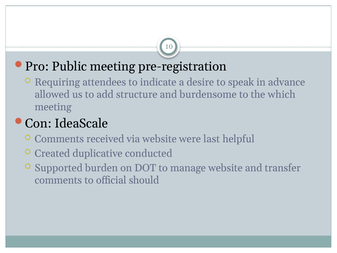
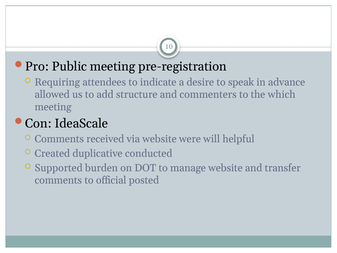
burdensome: burdensome -> commenters (208, 94)
last: last -> will (212, 139)
should: should -> posted (144, 180)
